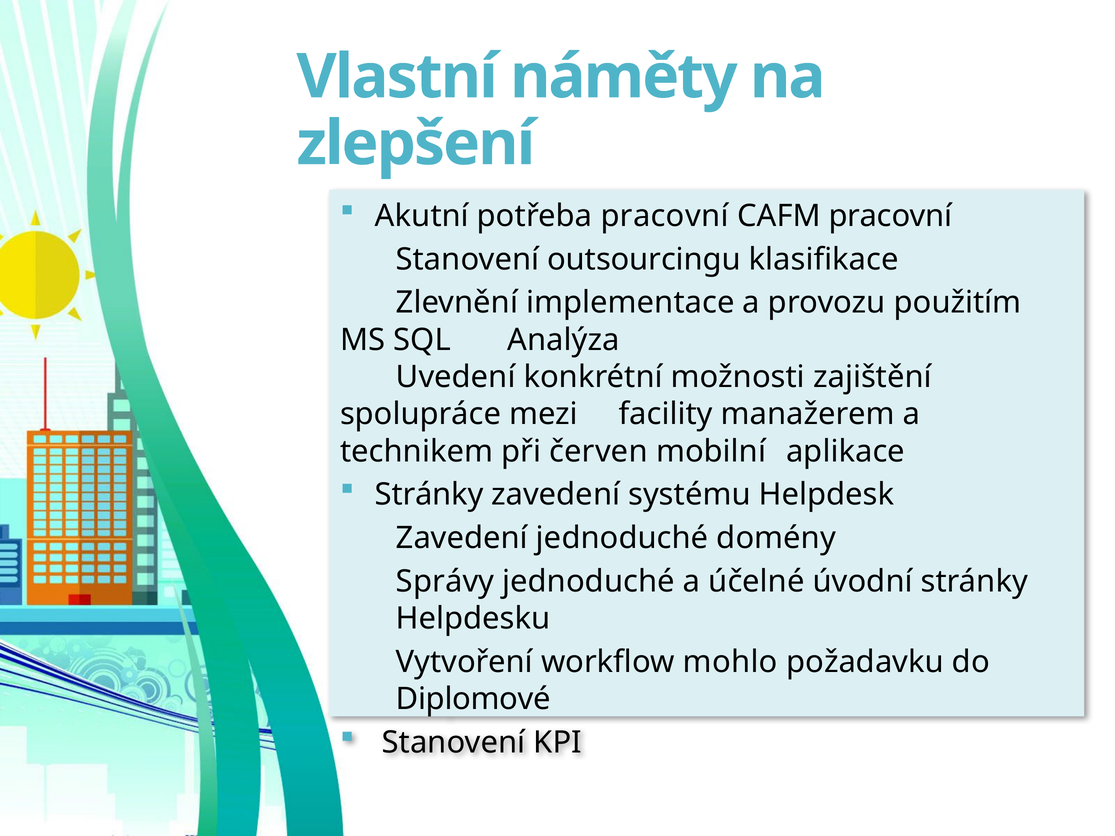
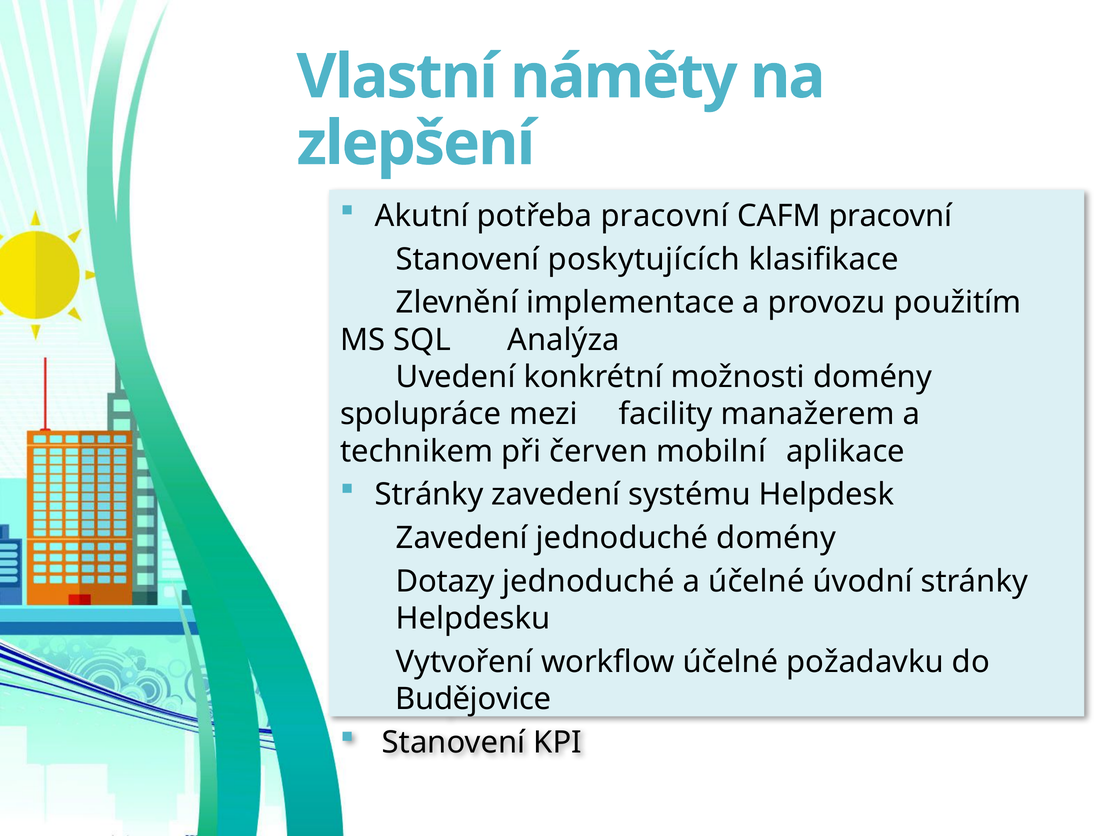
outsourcingu: outsourcingu -> poskytujících (644, 259)
možnosti zajištění: zajištění -> domény (872, 377)
Správy: Správy -> Dotazy (445, 582)
workflow mohlo: mohlo -> účelné (731, 662)
Diplomové: Diplomové -> Budějovice (473, 699)
